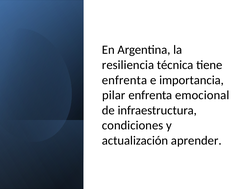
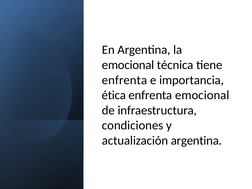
resiliencia: resiliencia -> emocional (128, 65)
pilar: pilar -> ética (114, 95)
actualización aprender: aprender -> argentina (196, 141)
